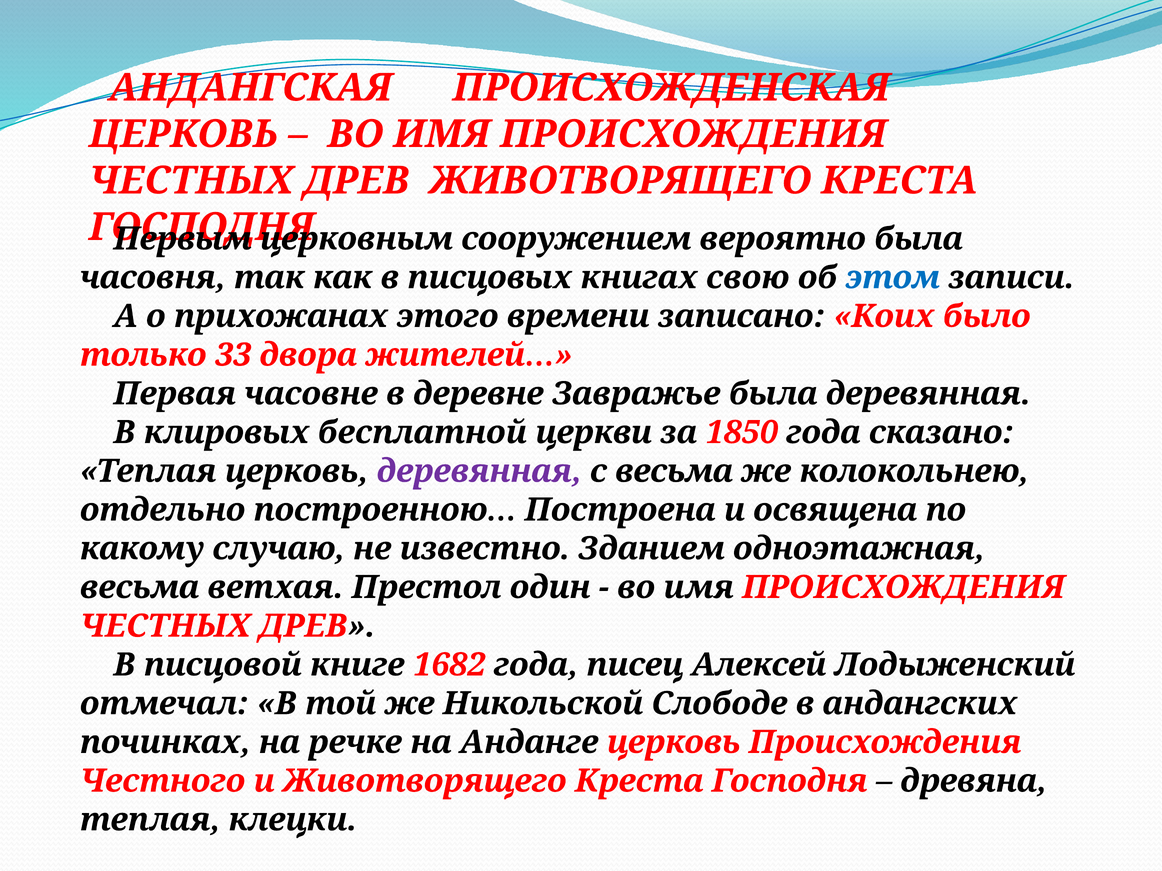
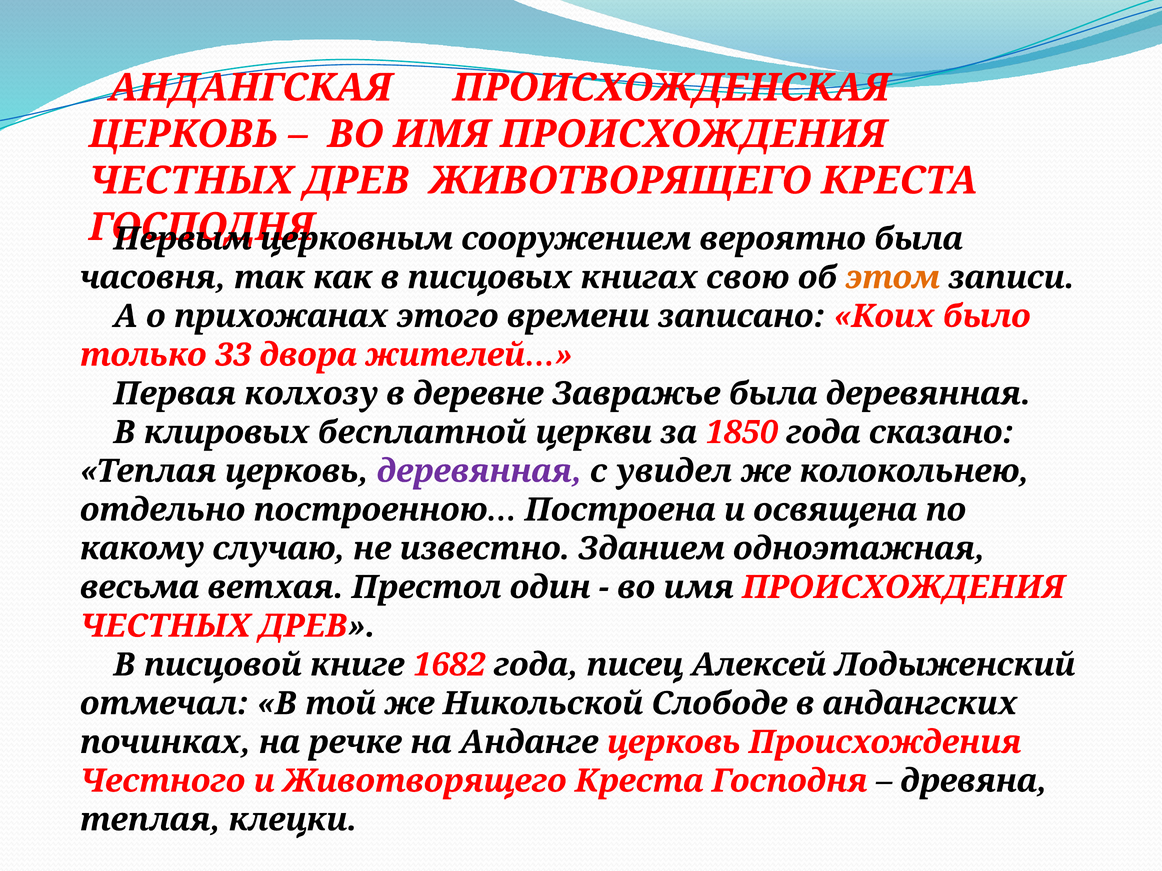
этом colour: blue -> orange (893, 278)
часовне: часовне -> колхозу (311, 394)
с весьма: весьма -> увидел (674, 471)
